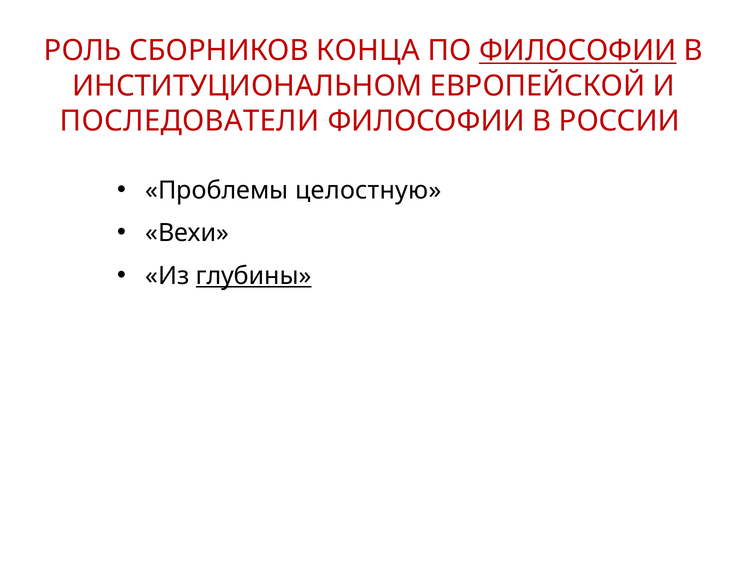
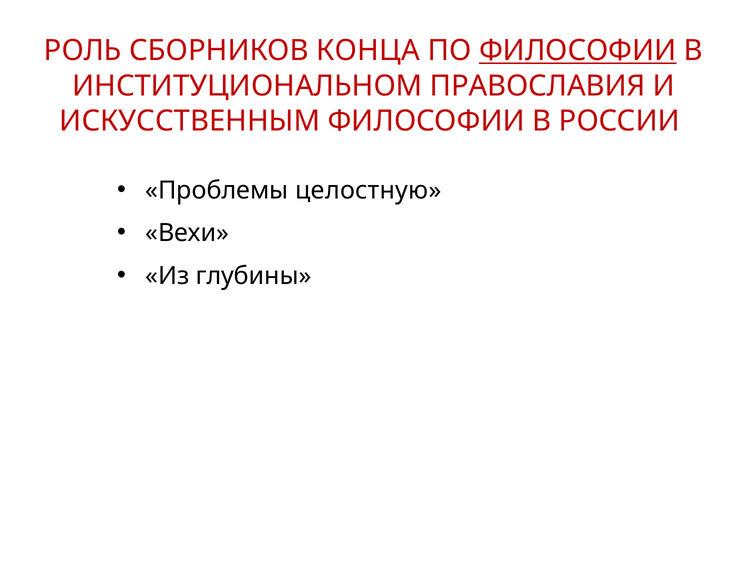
ЕВРОПЕЙСКОЙ: ЕВРОПЕЙСКОЙ -> ПРАВОСЛАВИЯ (538, 86)
ПОСЛЕДОВАТЕЛИ: ПОСЛЕДОВАТЕЛИ -> ИСКУССТВЕННЫМ (190, 121)
глубины underline: present -> none (254, 276)
